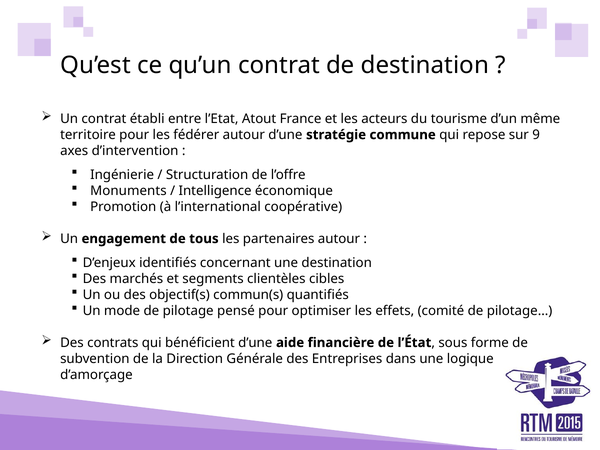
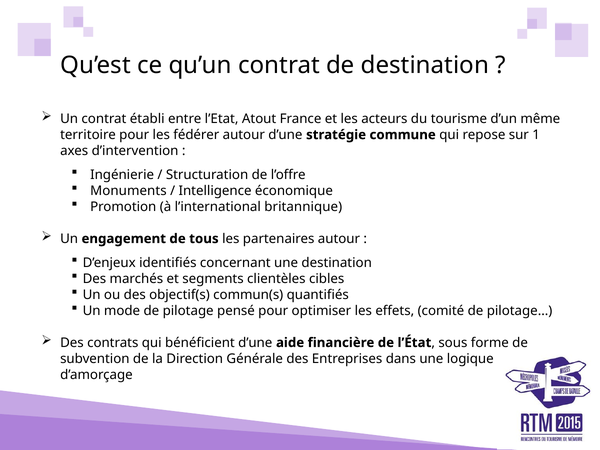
9: 9 -> 1 (536, 135)
coopérative: coopérative -> britannique (303, 207)
